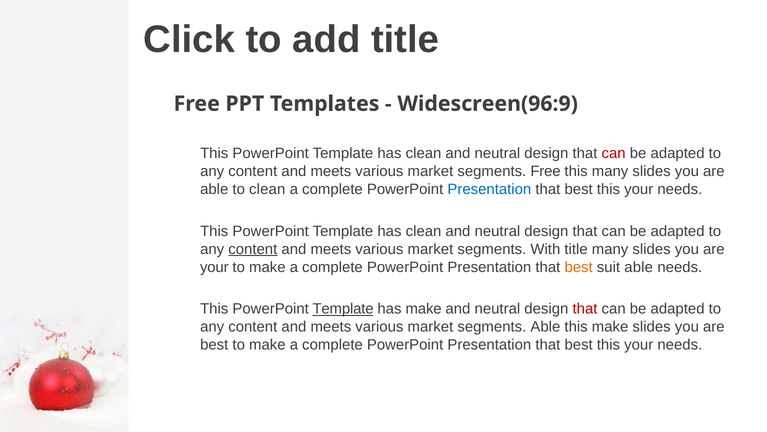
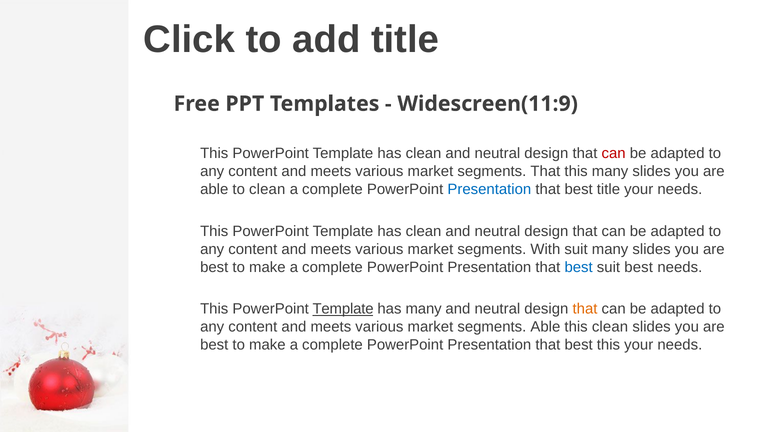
Widescreen(96:9: Widescreen(96:9 -> Widescreen(11:9 (488, 104)
segments Free: Free -> That (545, 171)
this: this -> title (608, 189)
content underline: present -> none (253, 249)
With title: title -> suit (576, 249)
your: your -> best (214, 267)
best colour: orange -> blue (579, 267)
suit able: able -> best (639, 267)
has make: make -> many (424, 309)
that colour: red -> orange (585, 309)
this make: make -> clean (610, 326)
